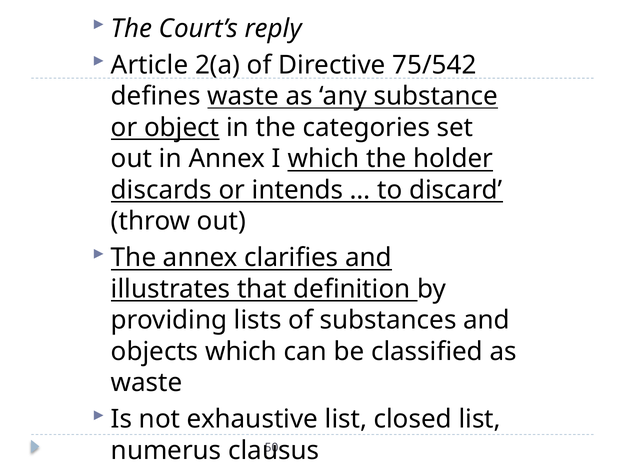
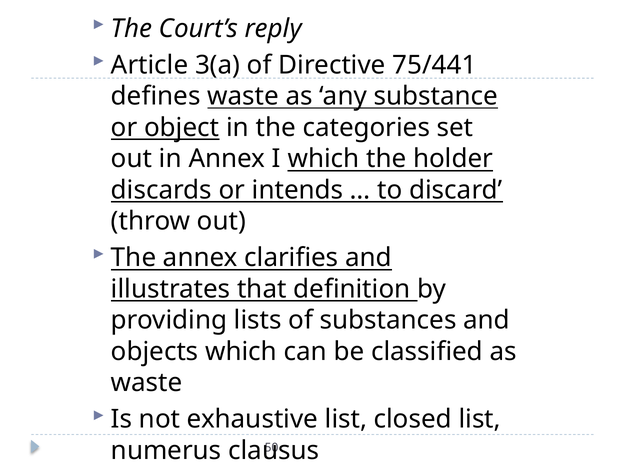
2(a: 2(a -> 3(a (218, 65)
75/542: 75/542 -> 75/441 (434, 65)
